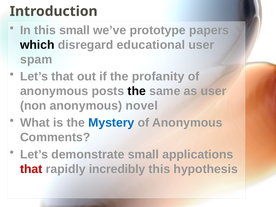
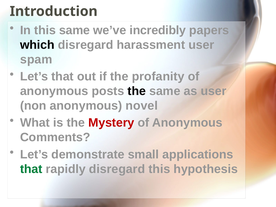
this small: small -> same (75, 30)
prototype: prototype -> incredibly (158, 30)
educational: educational -> harassment (151, 45)
Mystery colour: blue -> red (111, 123)
that colour: red -> green (31, 169)
rapidly incredibly: incredibly -> disregard (117, 169)
